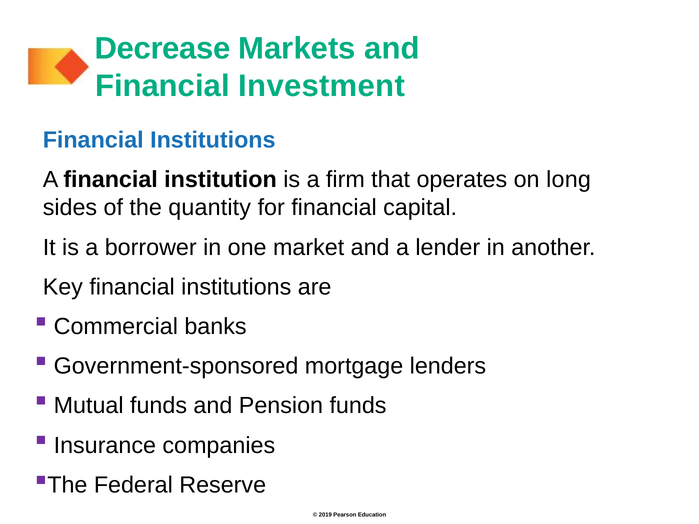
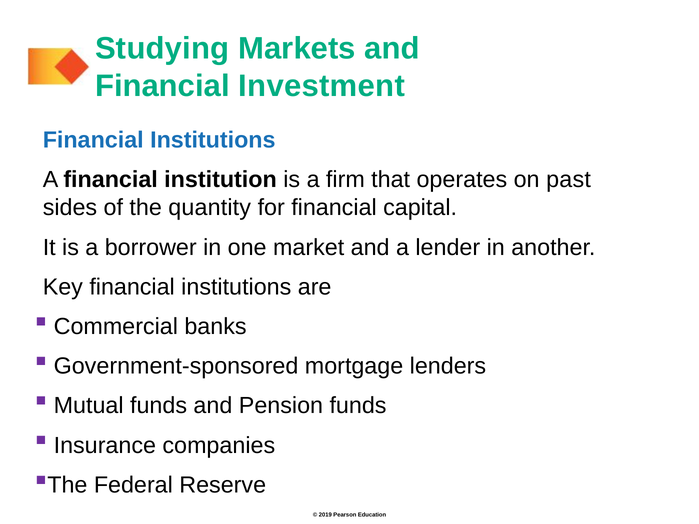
Decrease: Decrease -> Studying (162, 49)
long: long -> past (569, 180)
